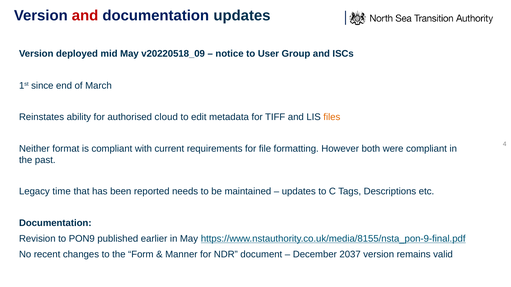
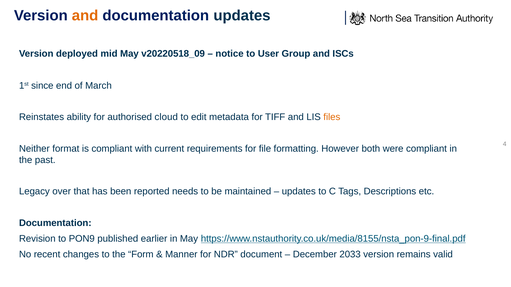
and colour: red -> orange (85, 16)
time: time -> over (62, 192)
2037: 2037 -> 2033 (350, 255)
